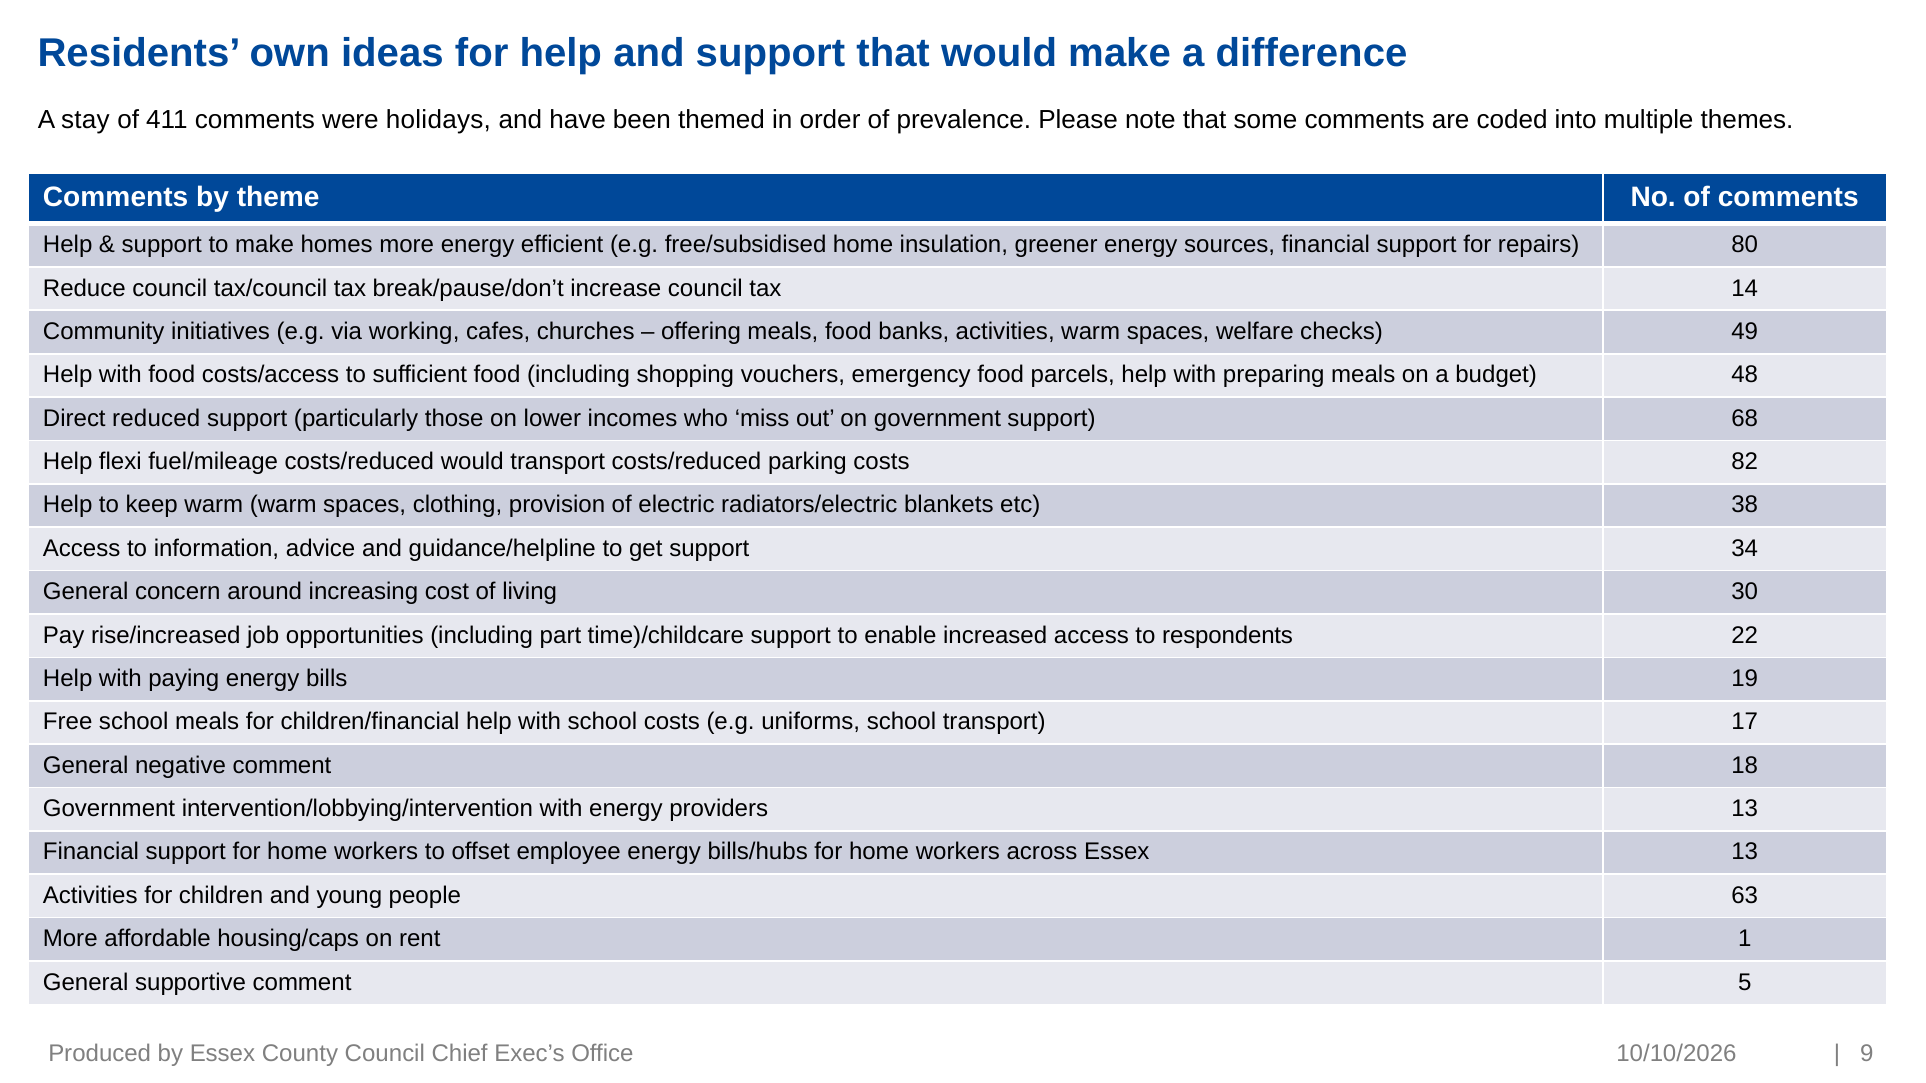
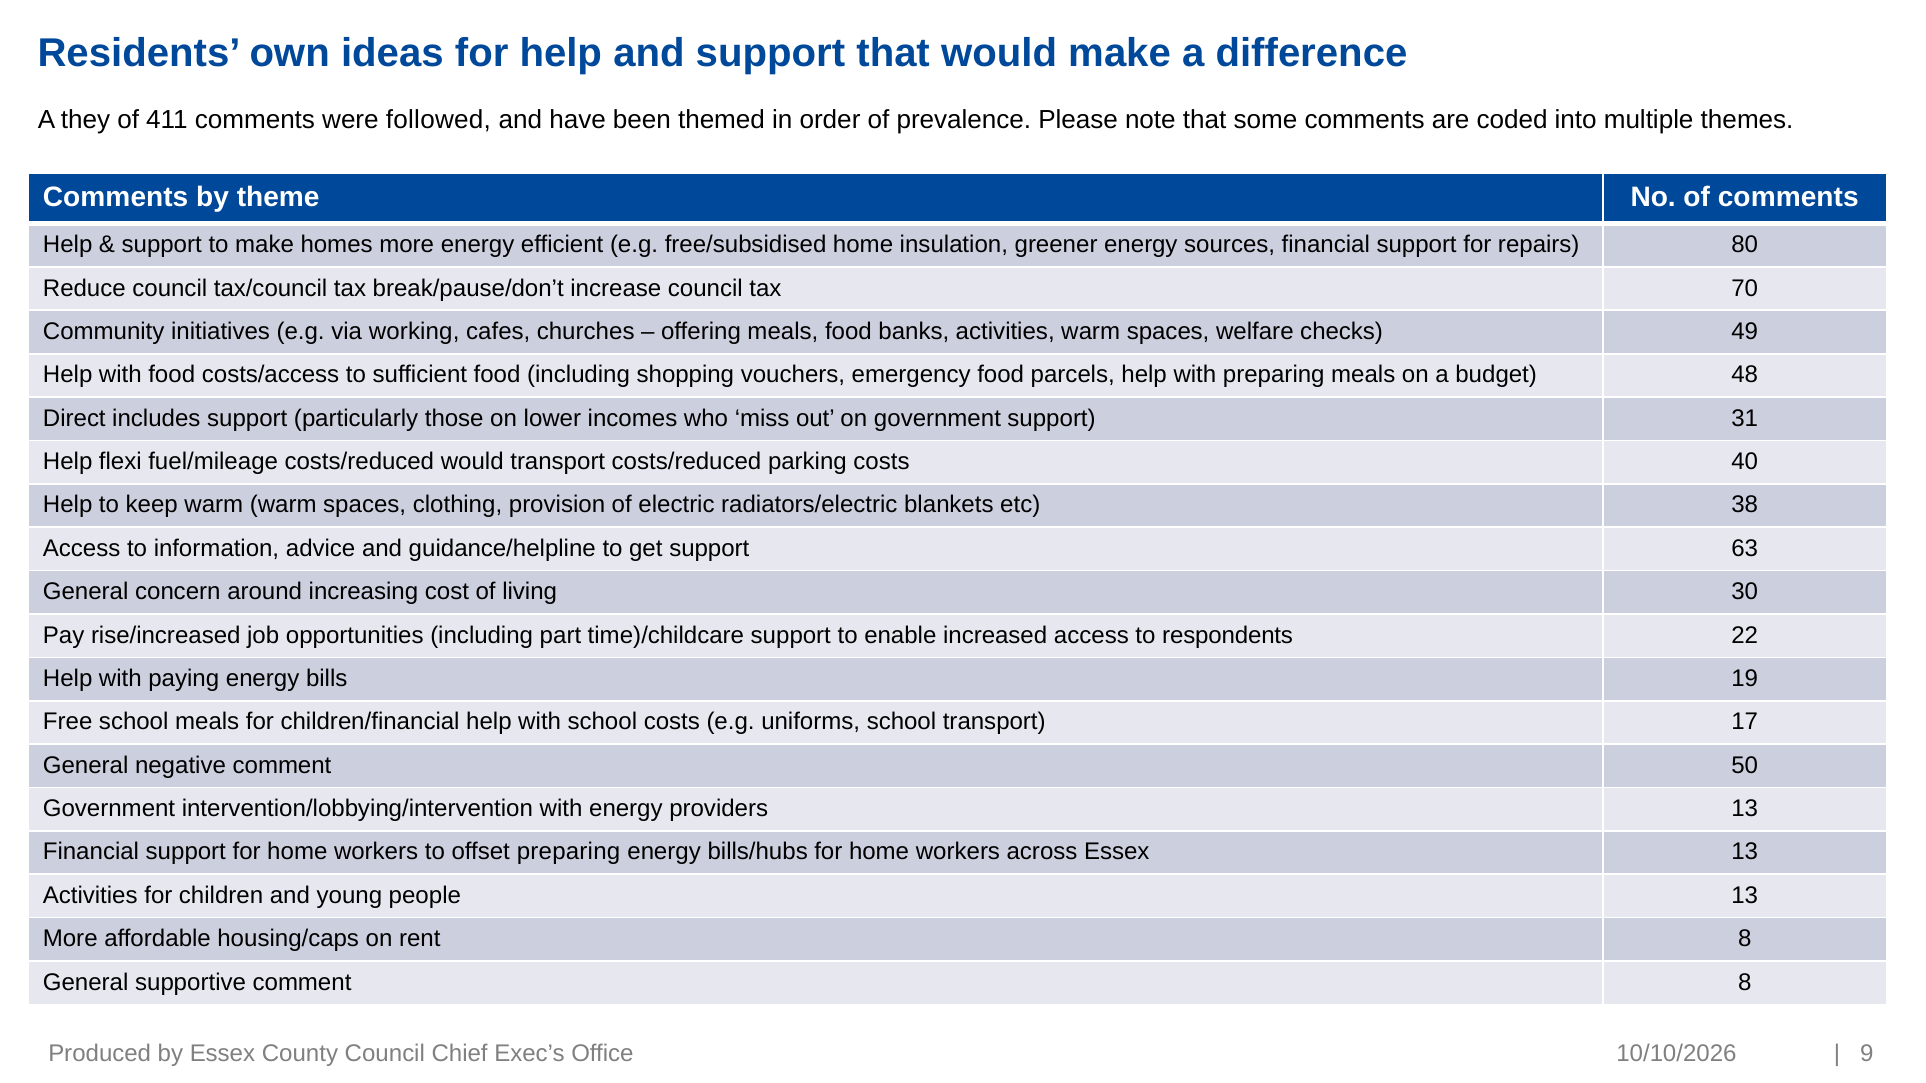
stay: stay -> they (86, 120)
holidays: holidays -> followed (438, 120)
14: 14 -> 70 (1745, 288)
reduced: reduced -> includes (156, 418)
68: 68 -> 31 (1745, 418)
82: 82 -> 40 (1745, 462)
34: 34 -> 63 (1745, 549)
18: 18 -> 50 (1745, 766)
offset employee: employee -> preparing (569, 852)
people 63: 63 -> 13 (1745, 896)
rent 1: 1 -> 8 (1745, 939)
comment 5: 5 -> 8 (1745, 983)
